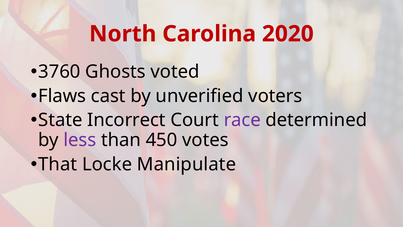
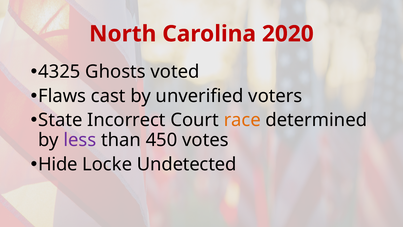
3760: 3760 -> 4325 (59, 72)
race colour: purple -> orange (242, 120)
That: That -> Hide (58, 164)
Manipulate: Manipulate -> Undetected (187, 164)
